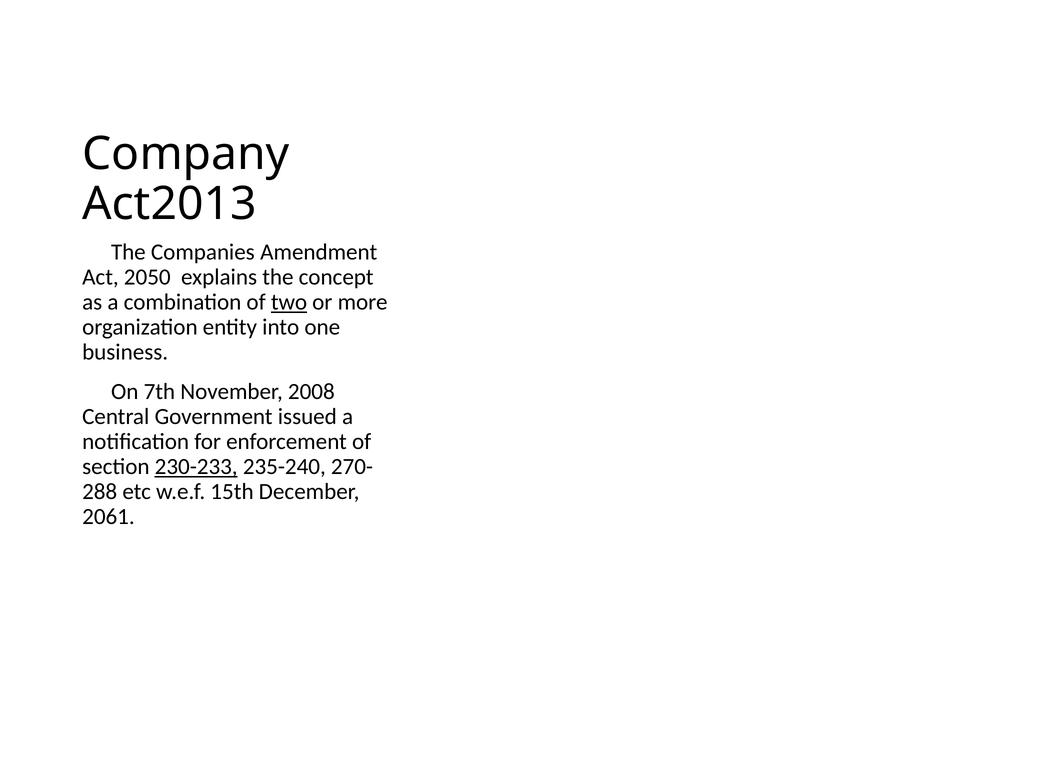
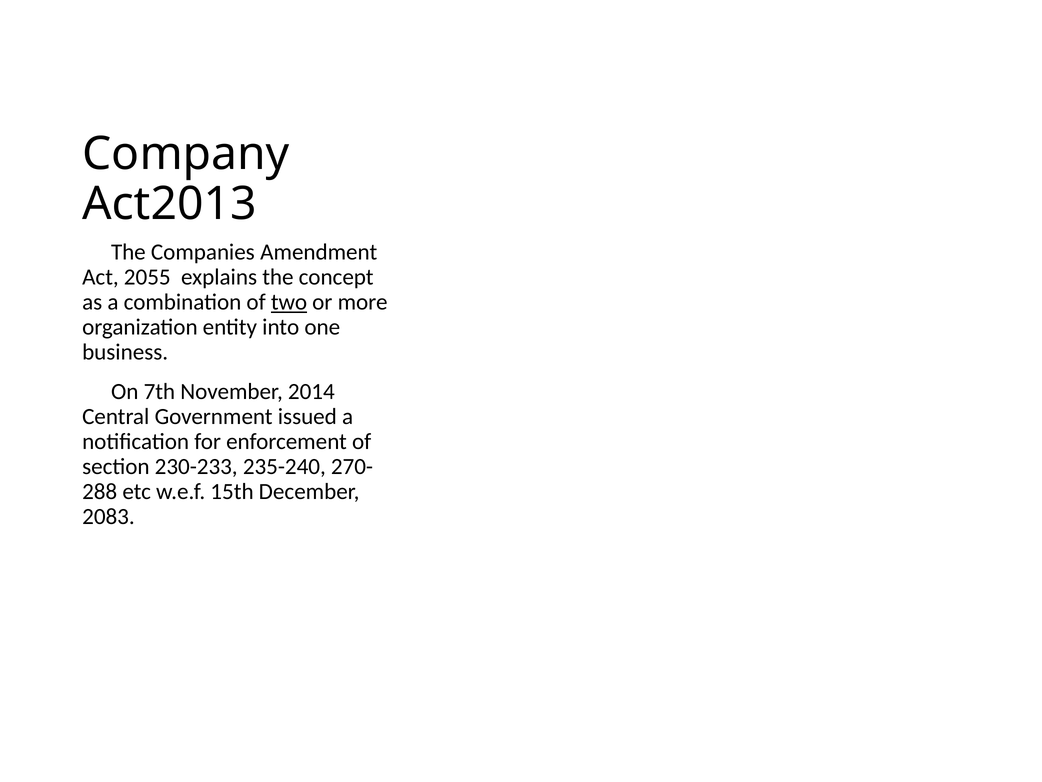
2050: 2050 -> 2055 (147, 277)
2008: 2008 -> 2014 (311, 391)
230-233 underline: present -> none (196, 466)
2061: 2061 -> 2083 (108, 516)
